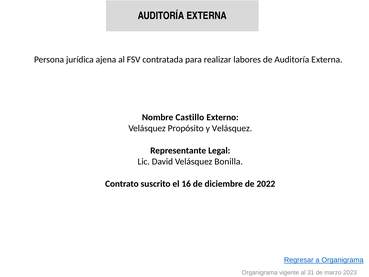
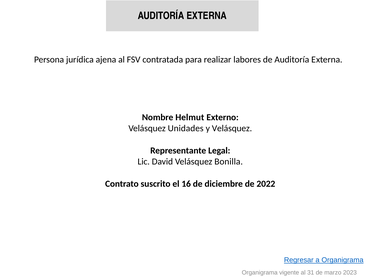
Castillo: Castillo -> Helmut (190, 117)
Propósito: Propósito -> Unidades (186, 128)
